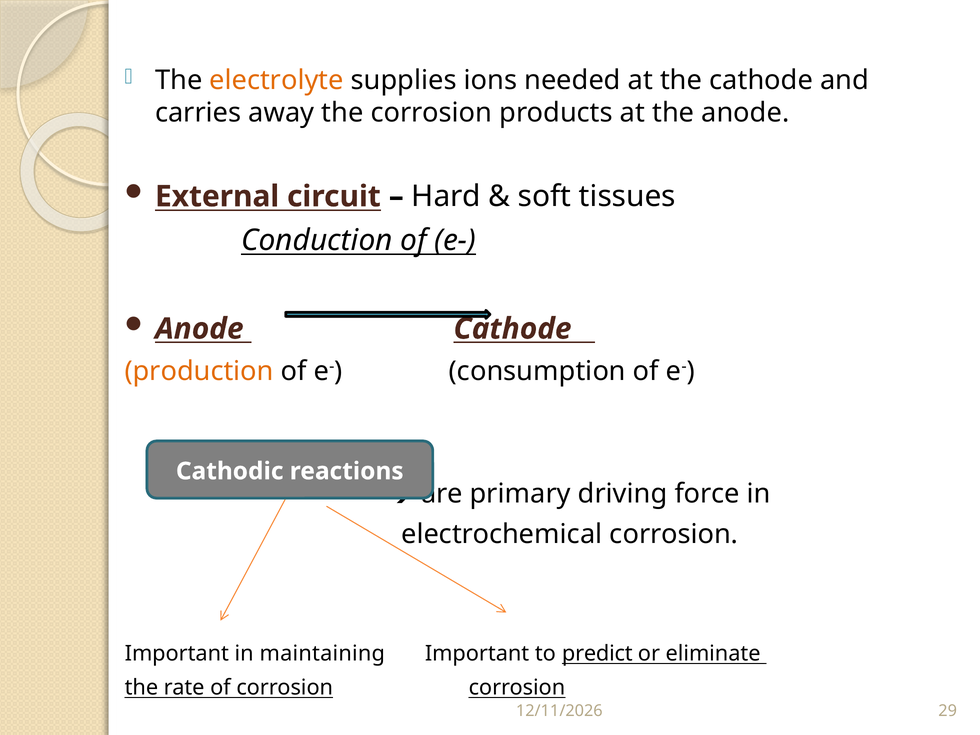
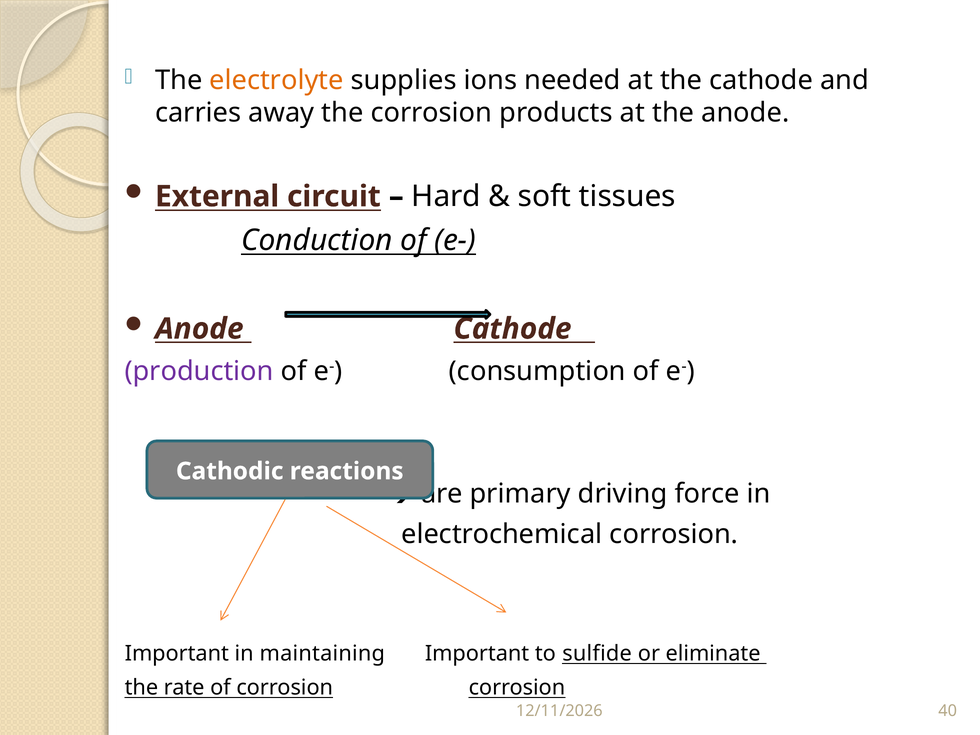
production colour: orange -> purple (199, 371)
predict: predict -> sulfide (597, 653)
29: 29 -> 40 (948, 711)
